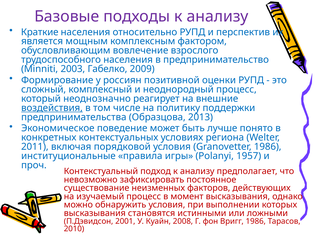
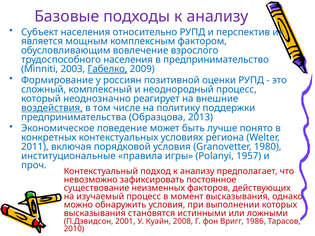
Краткие: Краткие -> Субъект (40, 32)
Габелко underline: none -> present (107, 69)
Granovetter 1986: 1986 -> 1980 (268, 147)
